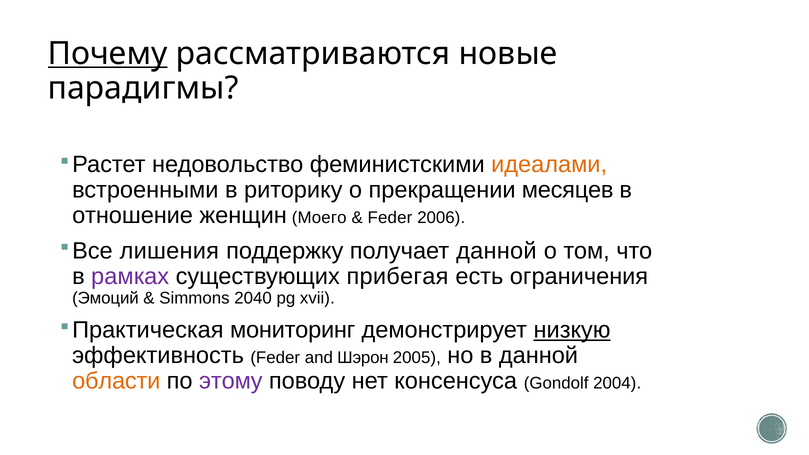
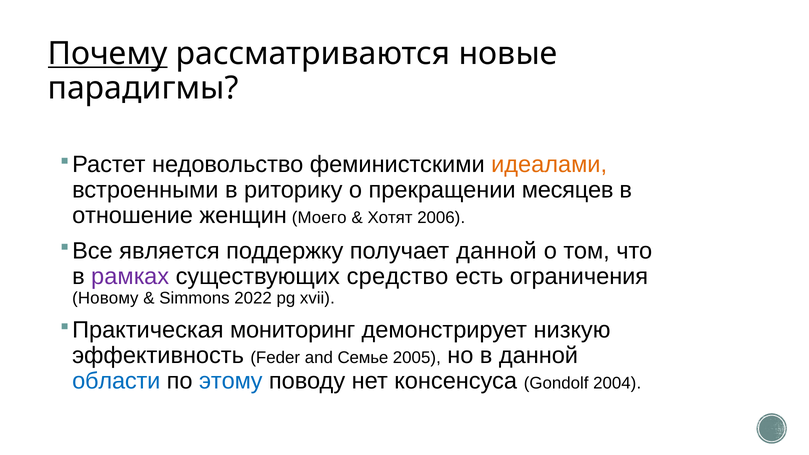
Feder: Feder -> Хотят (390, 218)
лишения: лишения -> является (169, 251)
прибегая: прибегая -> средство (398, 276)
Эмоций: Эмоций -> Новому (105, 298)
2040: 2040 -> 2022 (253, 298)
низкую underline: present -> none (572, 330)
Шэрон: Шэрон -> Семье (363, 358)
области colour: orange -> blue (116, 381)
этому colour: purple -> blue (231, 381)
